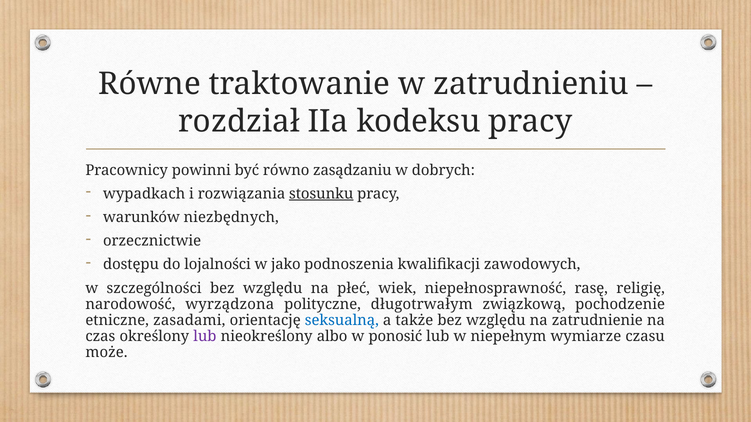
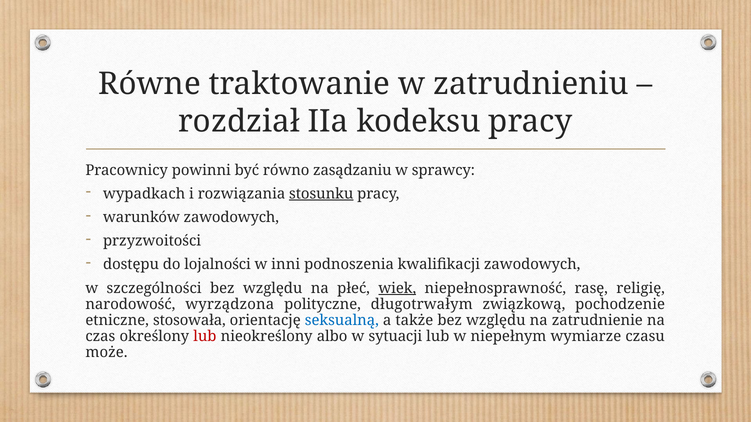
dobrych: dobrych -> sprawcy (443, 170)
warunków niezbędnych: niezbędnych -> zawodowych (231, 218)
orzecznictwie: orzecznictwie -> przyzwoitości (152, 241)
jako: jako -> inni (286, 265)
wiek underline: none -> present (397, 288)
zasadami: zasadami -> stosowała (189, 321)
lub colour: purple -> red (205, 337)
ponosić: ponosić -> sytuacji (395, 337)
